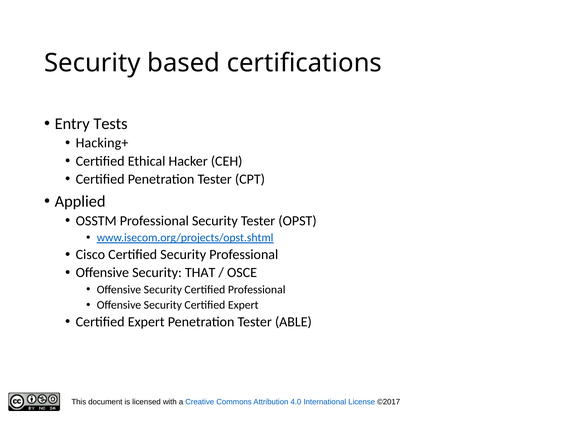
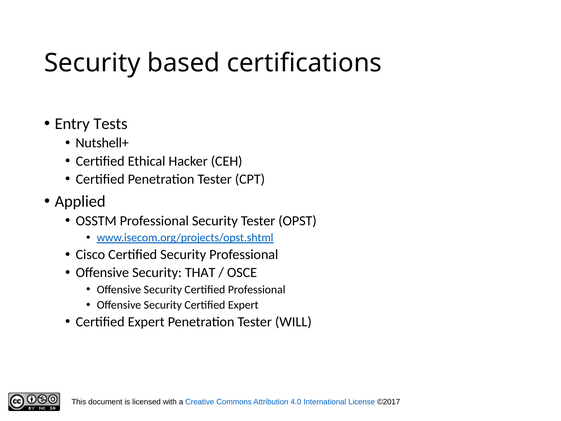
Hacking+: Hacking+ -> Nutshell+ (102, 143)
ABLE: ABLE -> WILL (293, 322)
